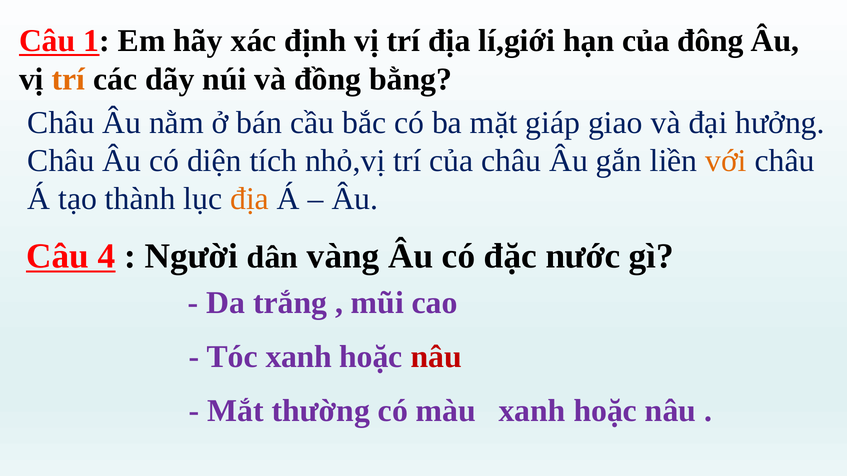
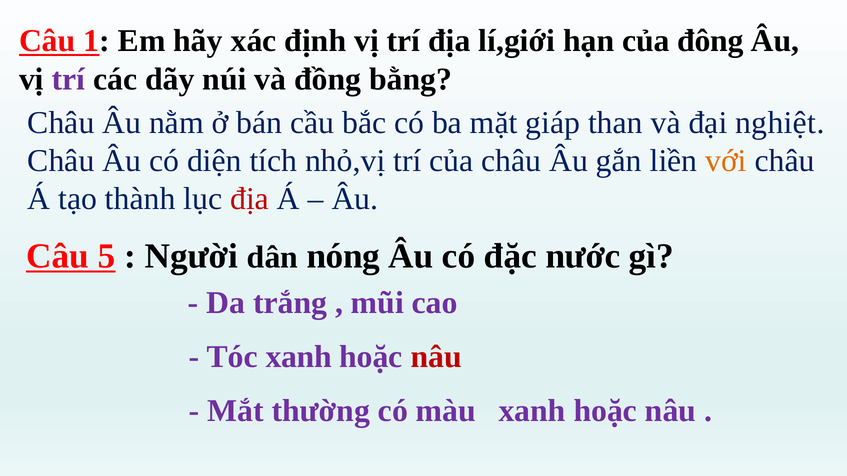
trí colour: orange -> purple (68, 79)
giao: giao -> than (615, 123)
hưởng: hưởng -> nghiệt (780, 123)
địa colour: orange -> red (250, 199)
4: 4 -> 5 (106, 256)
vàng: vàng -> nóng (343, 256)
